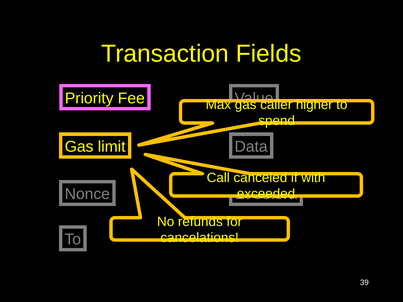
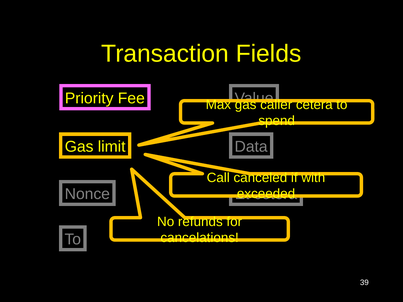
caller higher: higher -> cetera (314, 105)
